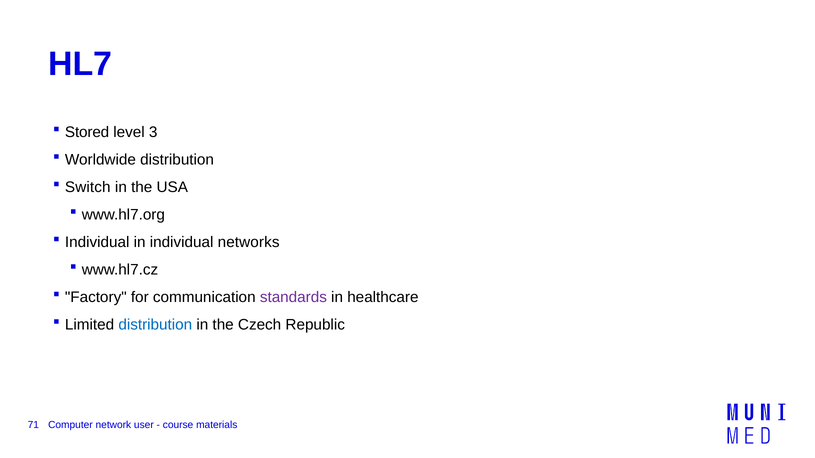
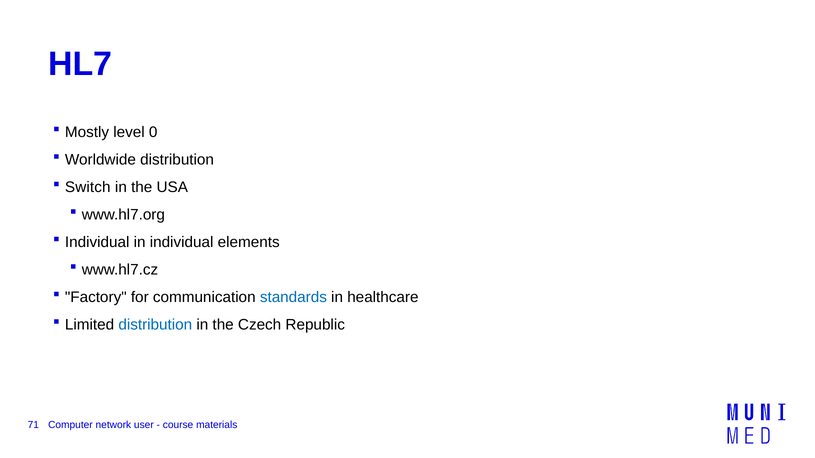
Stored: Stored -> Mostly (87, 133)
3: 3 -> 0 (153, 133)
networks: networks -> elements (249, 243)
standards colour: purple -> blue (293, 298)
